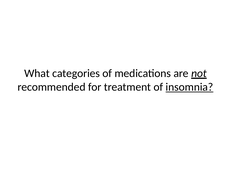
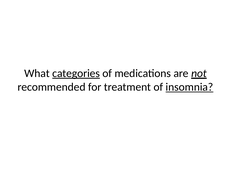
categories underline: none -> present (76, 73)
